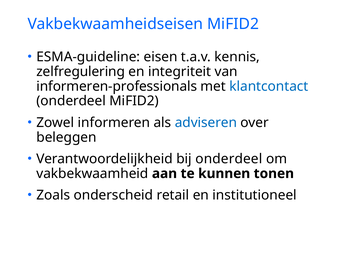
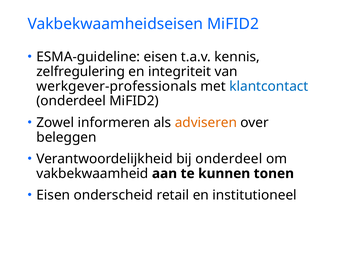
informeren-professionals: informeren-professionals -> werkgever-professionals (117, 86)
adviseren colour: blue -> orange (206, 123)
Zoals: Zoals -> Eisen (53, 195)
